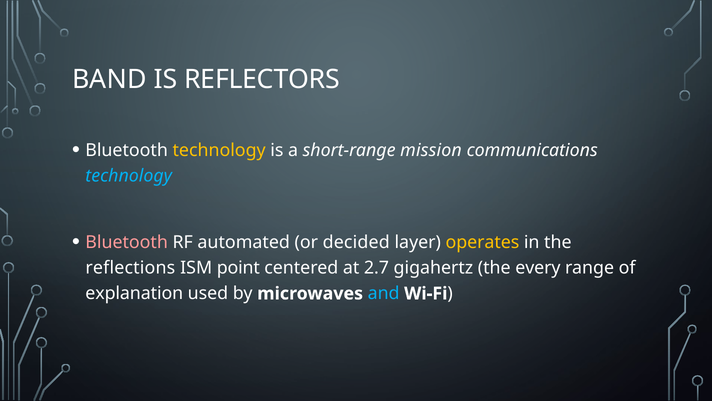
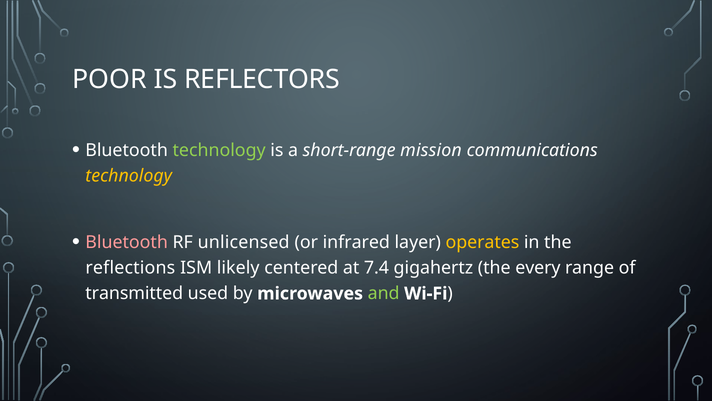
BAND: BAND -> POOR (109, 79)
technology colour: yellow -> light green (219, 150)
technology colour: light blue -> yellow (129, 176)
automated: automated -> unlicensed (244, 242)
decided: decided -> infrared (356, 242)
point: point -> likely (238, 268)
2.7: 2.7 -> 7.4 (376, 268)
explanation: explanation -> transmitted (134, 293)
and colour: light blue -> light green (384, 293)
